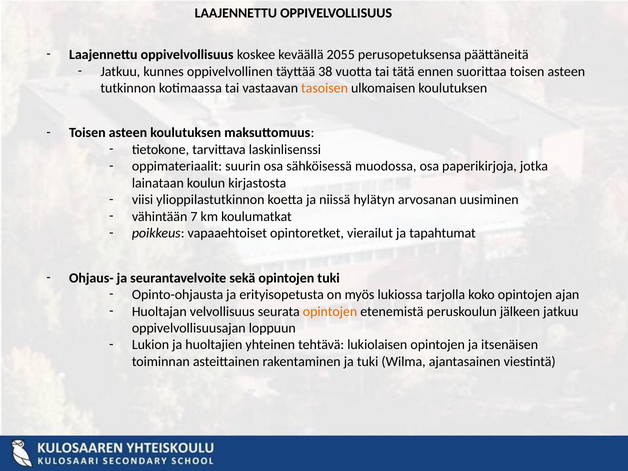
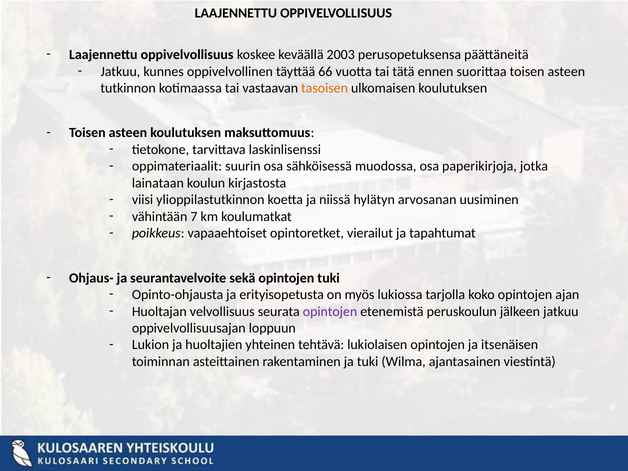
2055: 2055 -> 2003 (341, 55)
38: 38 -> 66 (325, 71)
opintojen colour: orange -> purple (330, 311)
